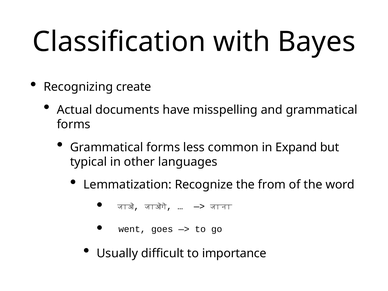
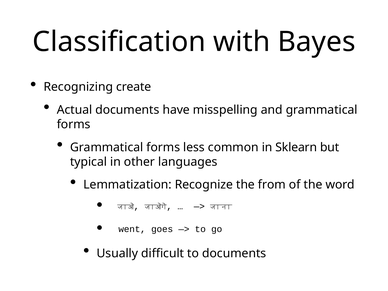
Expand: Expand -> Sklearn (296, 147)
to importance: importance -> documents (234, 253)
